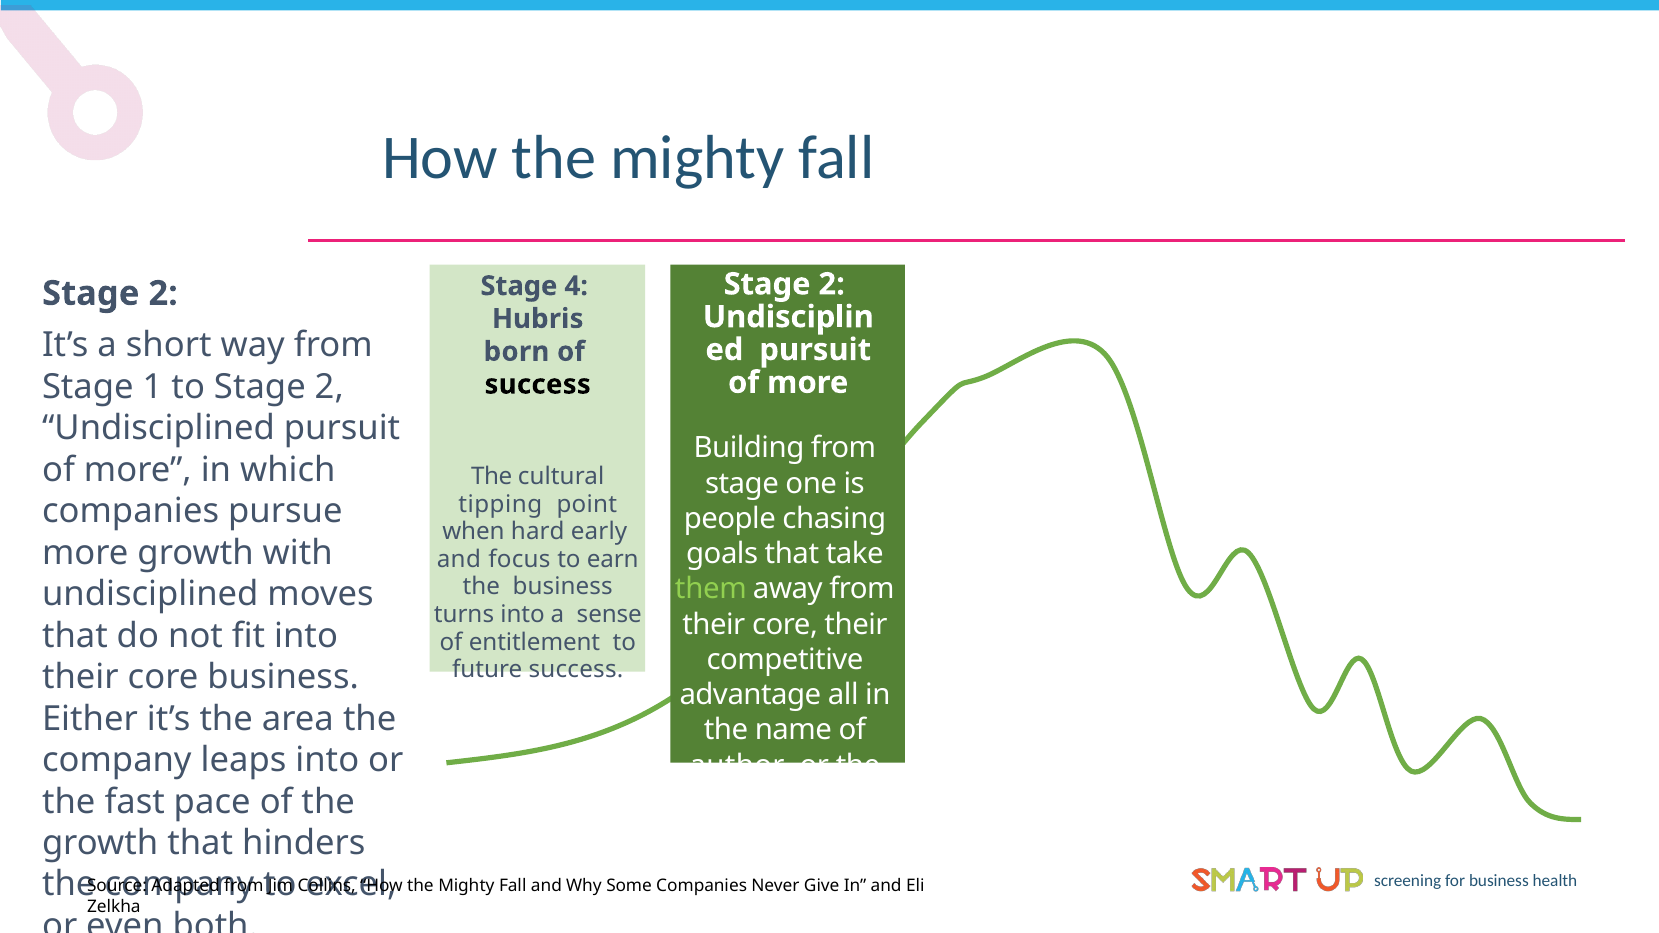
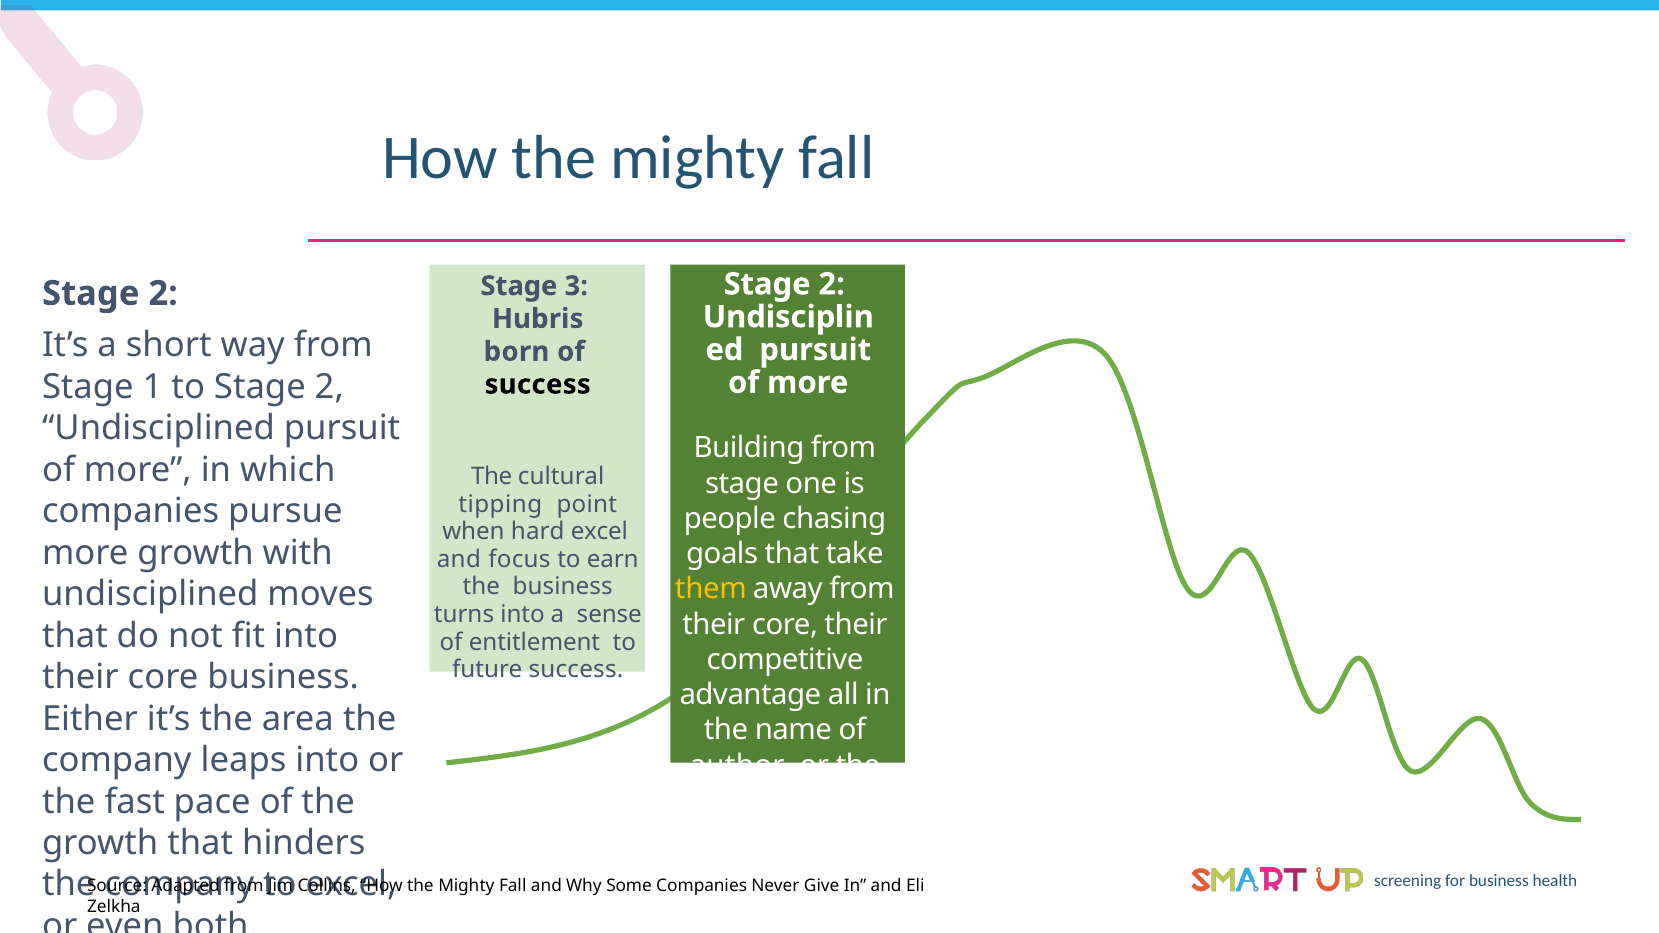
4: 4 -> 3 (576, 286)
hard early: early -> excel (599, 532)
them colour: light green -> yellow (711, 589)
